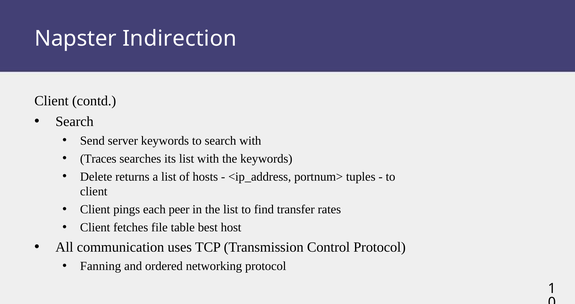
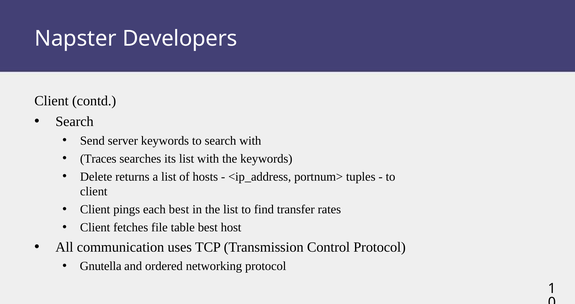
Indirection: Indirection -> Developers (180, 39)
each peer: peer -> best (179, 209)
Fanning: Fanning -> Gnutella (101, 266)
